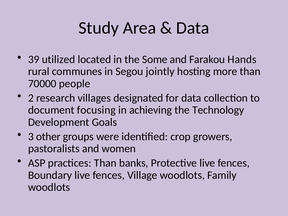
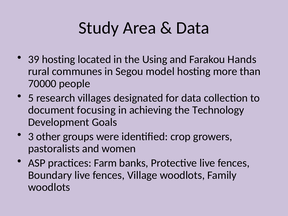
39 utilized: utilized -> hosting (59, 59)
Some: Some -> Using (155, 59)
jointly: jointly -> model (160, 71)
2: 2 -> 5 (31, 98)
practices Than: Than -> Farm (105, 163)
